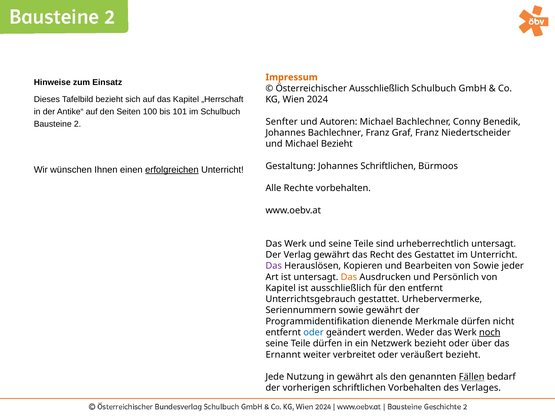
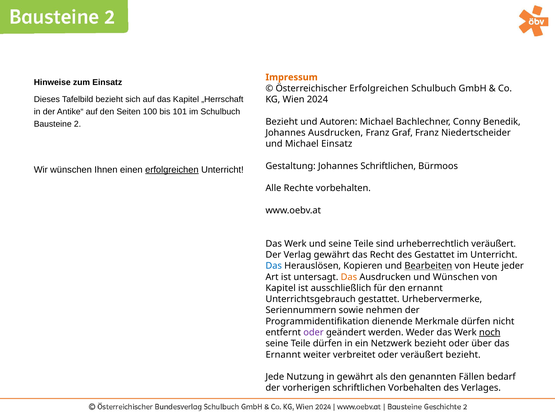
Österreichischer Ausschließlich: Ausschließlich -> Erfolgreichen (379, 88)
Senfter: Senfter -> Bezieht (282, 122)
Johannes Bachlechner: Bachlechner -> Ausdrucken (336, 133)
Michael Bezieht: Bezieht -> Einsatz (337, 144)
urheberrechtlich untersagt: untersagt -> veräußert (494, 244)
Das colour: purple -> blue (274, 266)
Bearbeiten underline: none -> present (428, 266)
von Sowie: Sowie -> Heute (486, 266)
und Persönlich: Persönlich -> Wünschen (456, 277)
den entfernt: entfernt -> ernannt (425, 288)
sowie gewährt: gewährt -> nehmen (384, 310)
oder colour: blue -> purple (314, 333)
Fällen underline: present -> none (472, 377)
